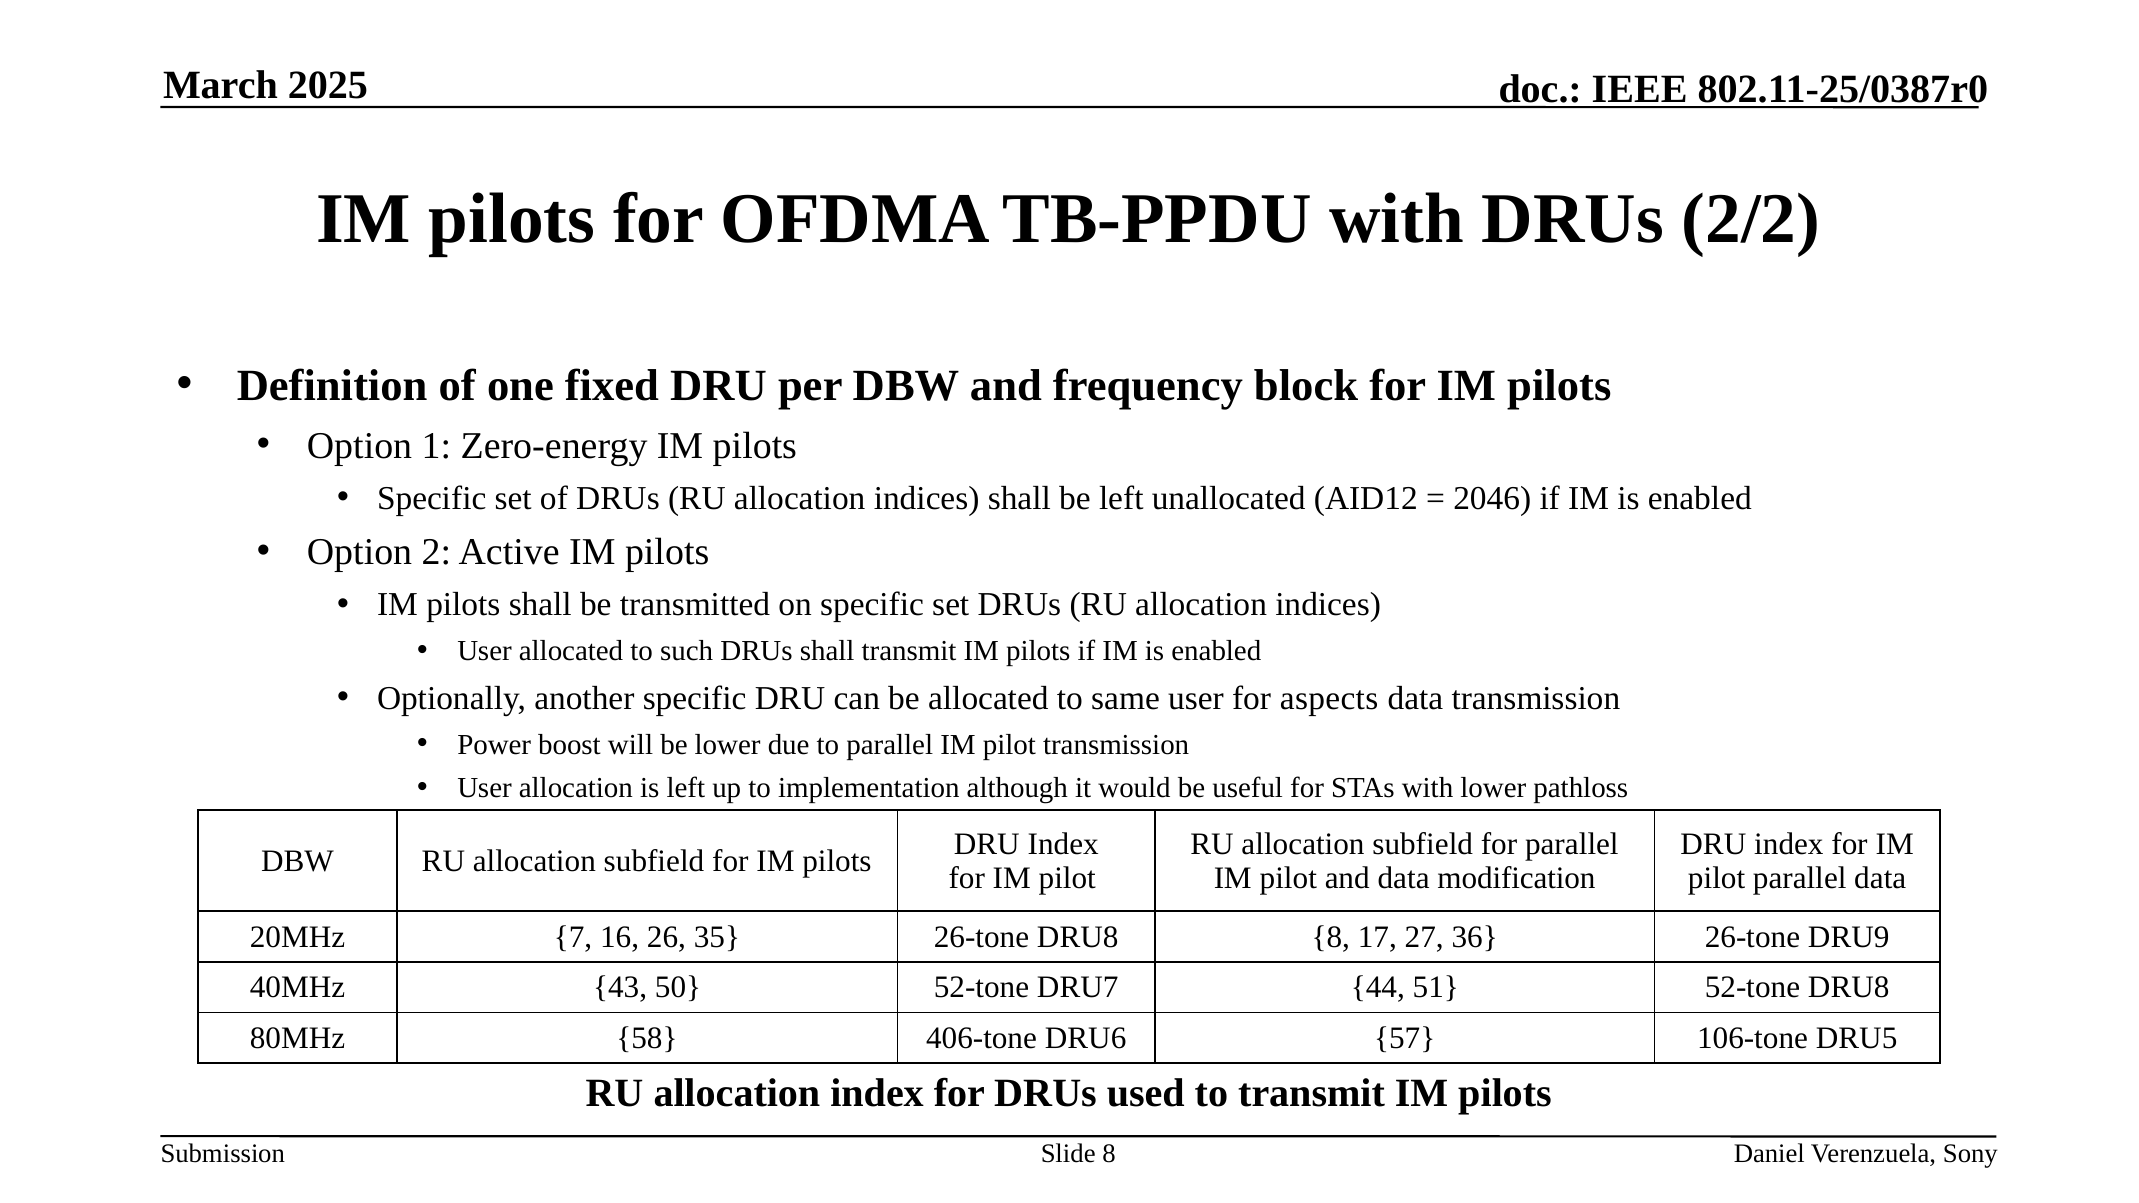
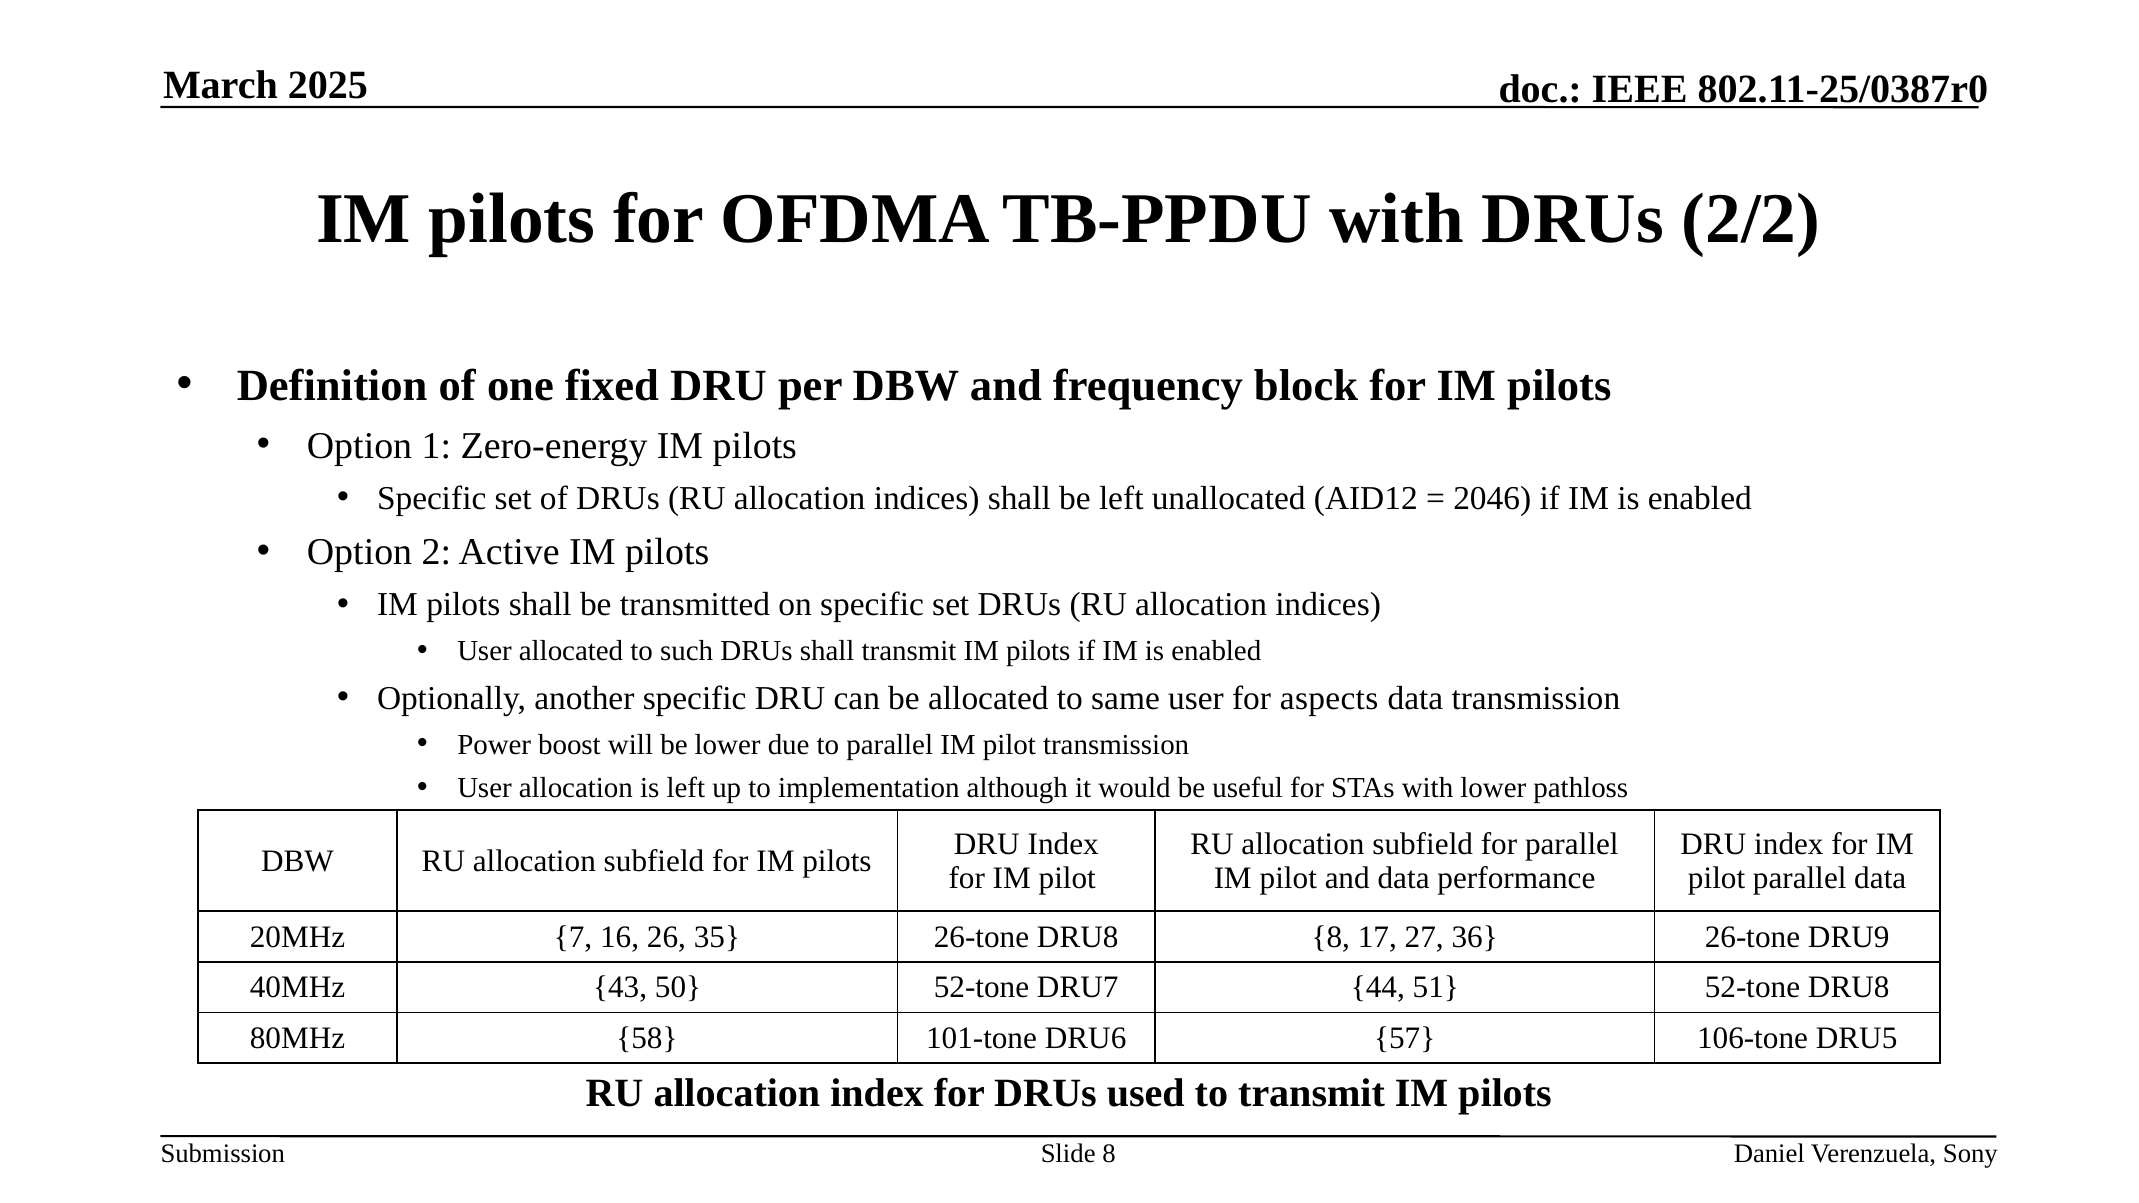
modification: modification -> performance (1516, 878)
406-tone: 406-tone -> 101-tone (981, 1038)
